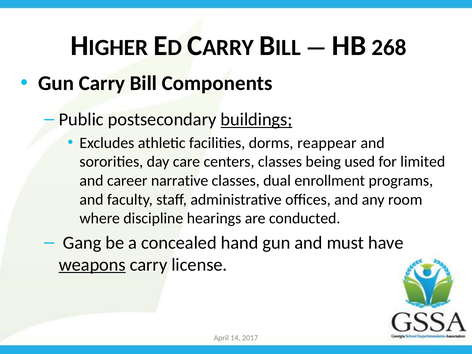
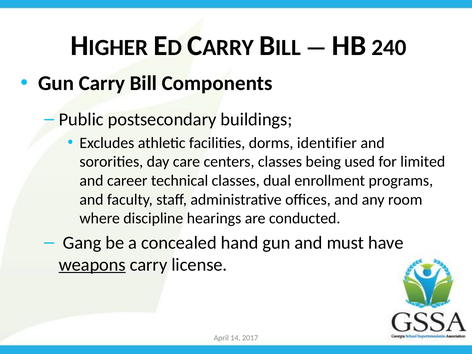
268: 268 -> 240 (389, 48)
buildings underline: present -> none (256, 120)
reappear: reappear -> identifier (327, 143)
narrative: narrative -> technical (180, 181)
